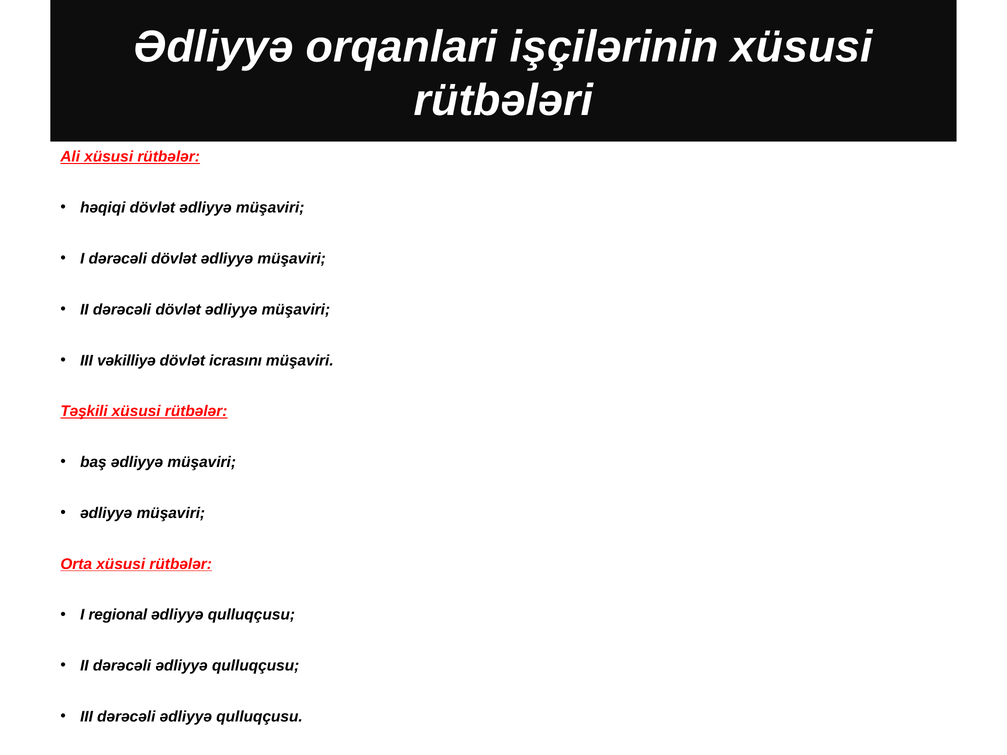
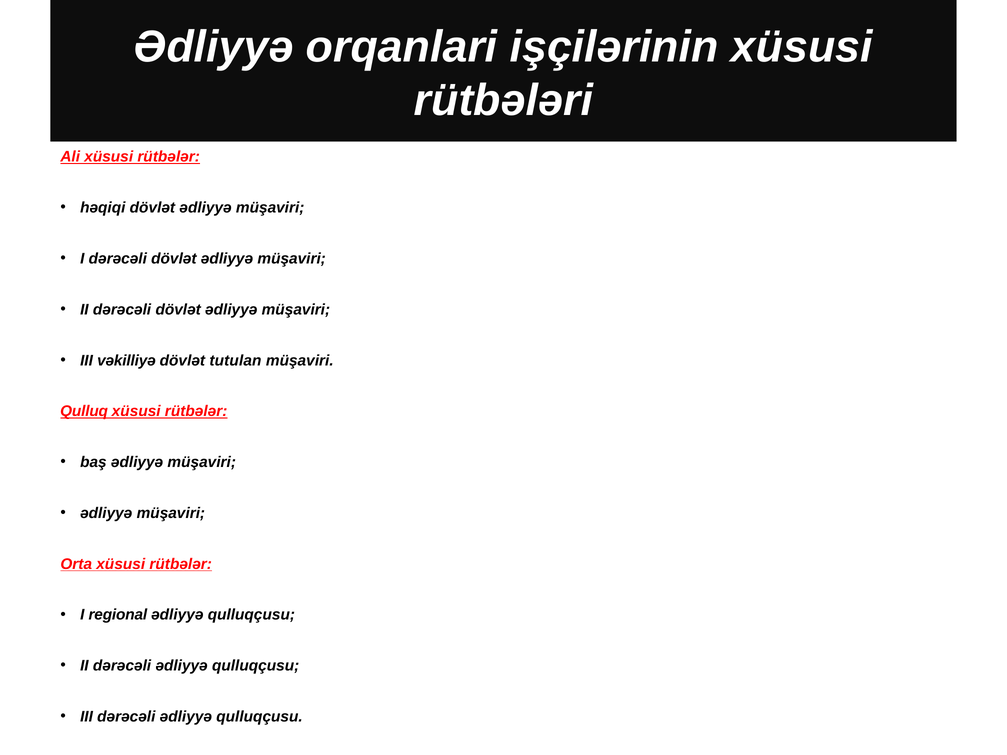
icrasını: icrasını -> tutulan (235, 361)
Təşkili: Təşkili -> Qulluq (84, 411)
